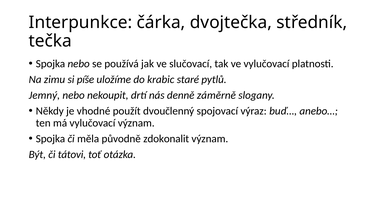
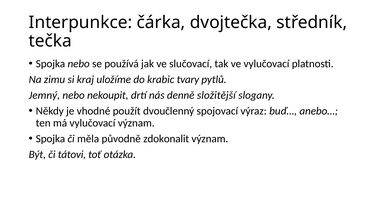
píše: píše -> kraj (85, 80)
staré: staré -> tvary (188, 80)
záměrně: záměrně -> složitější (216, 95)
